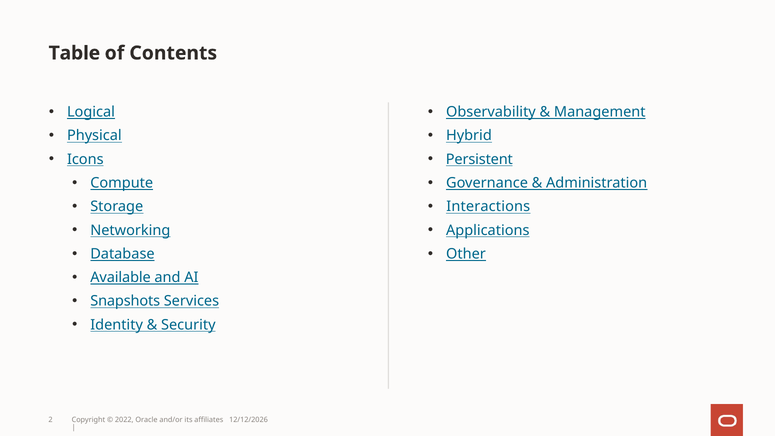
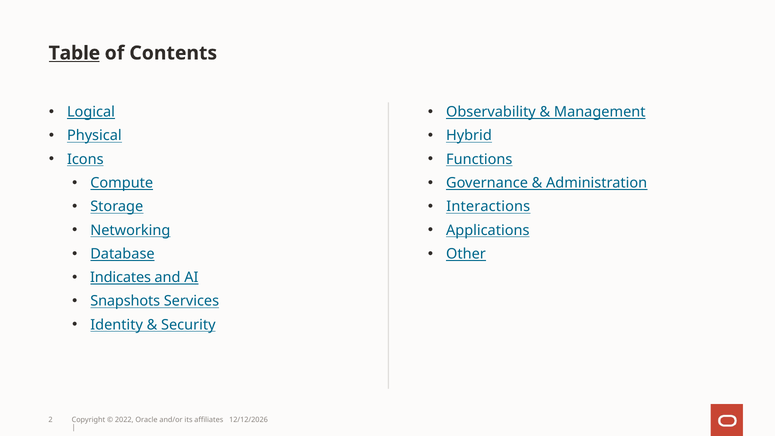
Table underline: none -> present (74, 53)
Persistent: Persistent -> Functions (479, 159)
Available: Available -> Indicates (121, 277)
